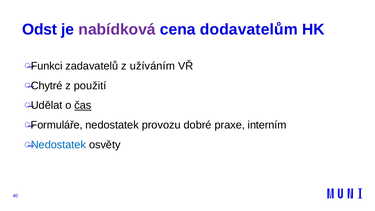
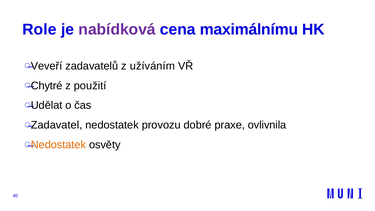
Odst: Odst -> Role (39, 29)
dodavatelům: dodavatelům -> maximálnímu (249, 29)
Funkci: Funkci -> Veveří (47, 66)
čas underline: present -> none (83, 105)
Formuláře: Formuláře -> Zadavatel (57, 125)
interním: interním -> ovlivnila (267, 125)
Nedostatek colour: blue -> orange (58, 145)
